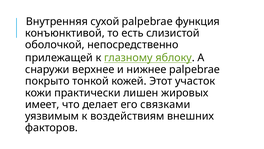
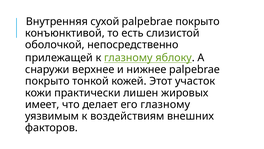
palpebrae функция: функция -> покрыто (198, 21)
его связками: связками -> глазному (165, 104)
